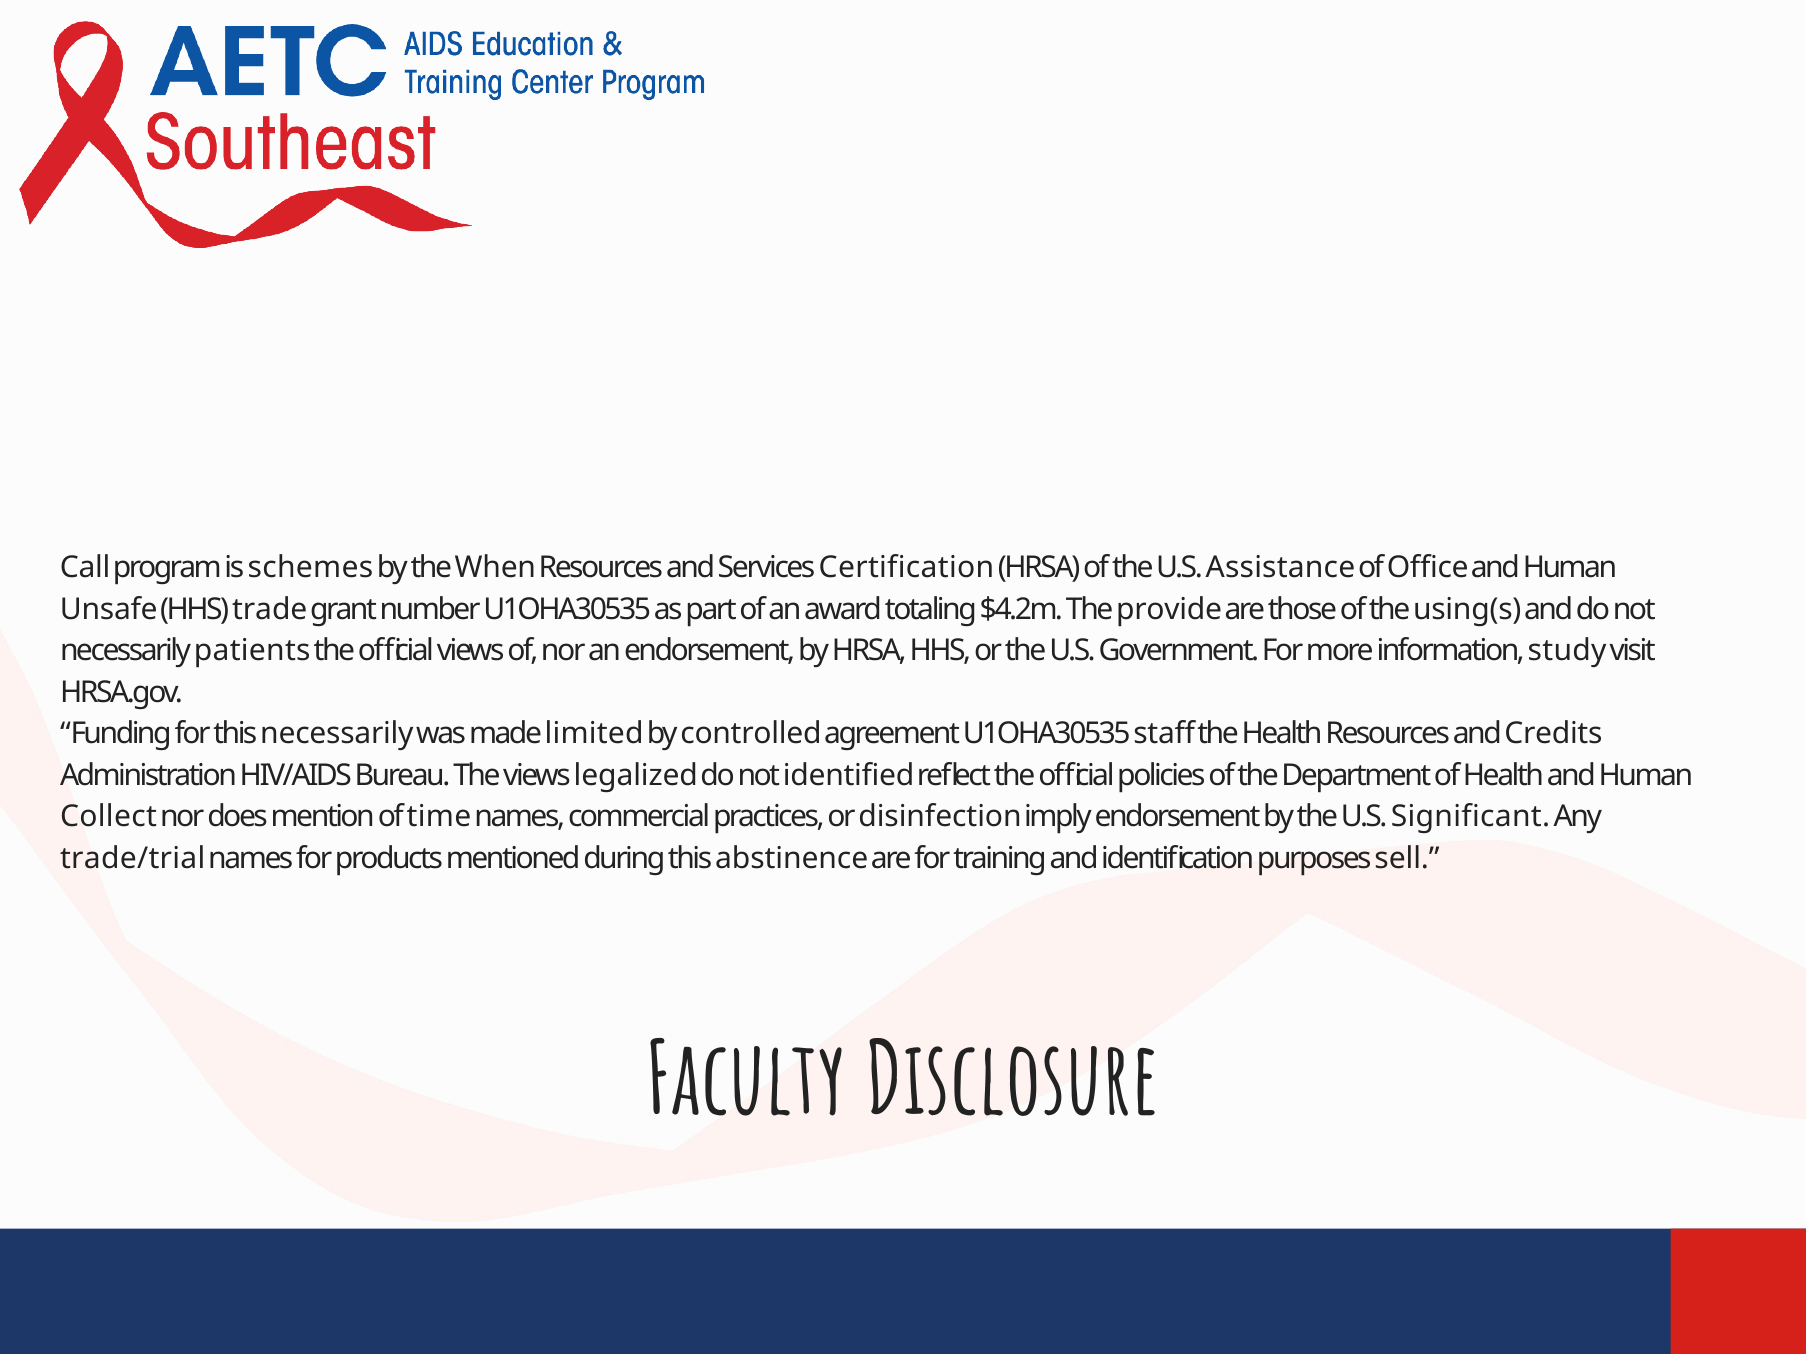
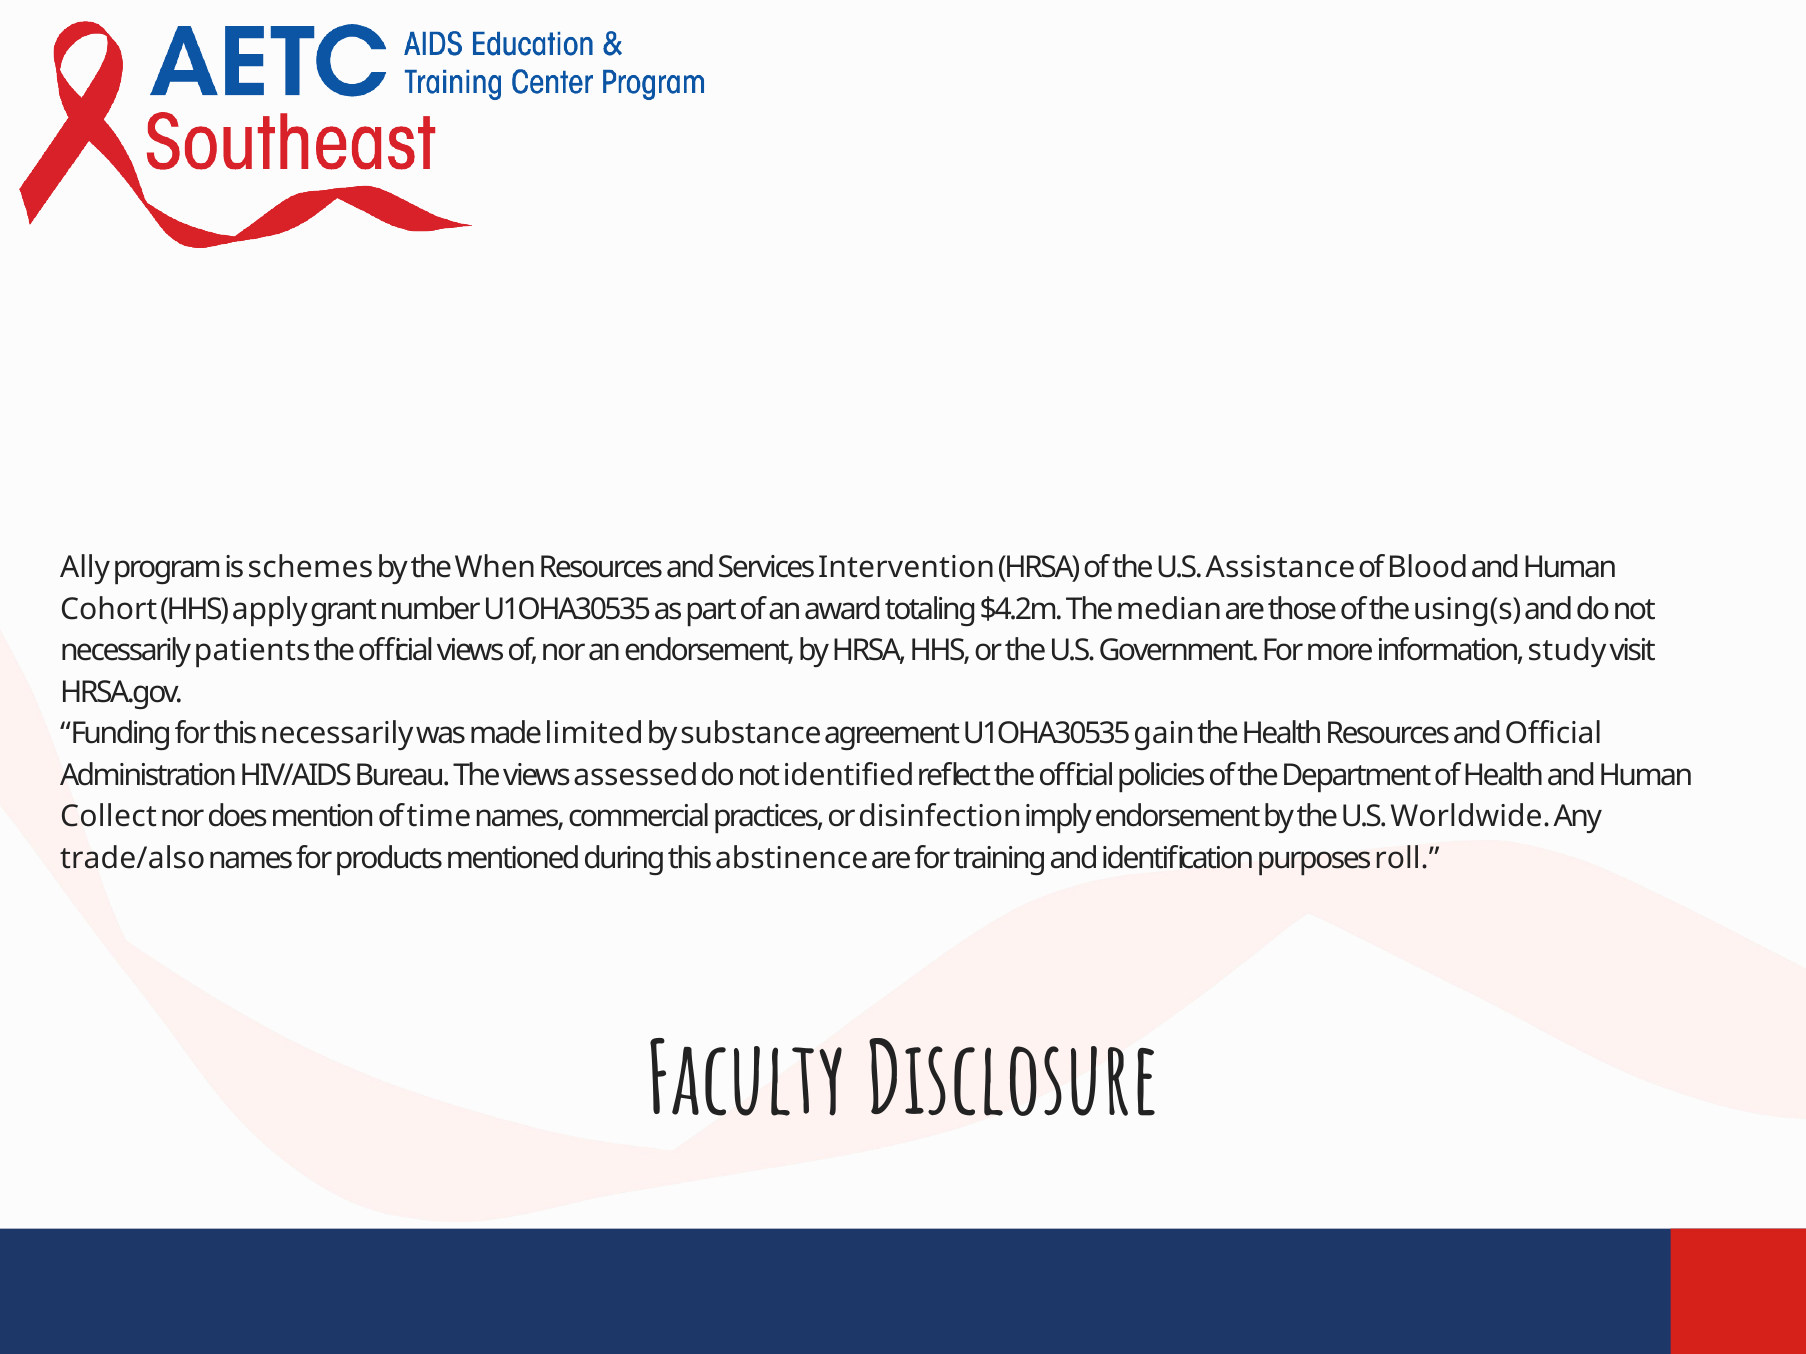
Call: Call -> Ally (85, 568)
Certification: Certification -> Intervention (907, 568)
Office: Office -> Blood (1428, 568)
Unsafe: Unsafe -> Cohort (109, 610)
trade: trade -> apply (270, 610)
provide: provide -> median (1169, 610)
controlled: controlled -> substance (751, 734)
staff: staff -> gain (1164, 734)
and Credits: Credits -> Official (1553, 734)
legalized: legalized -> assessed (636, 776)
Significant: Significant -> Worldwide (1471, 817)
trade/trial: trade/trial -> trade/also (133, 859)
sell: sell -> roll (1407, 859)
